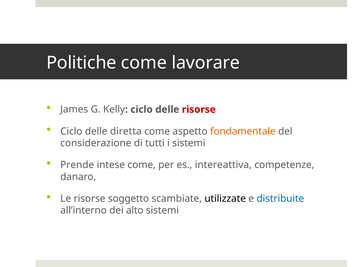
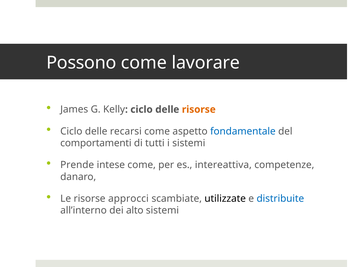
Politiche: Politiche -> Possono (81, 63)
risorse colour: red -> orange (199, 109)
diretta: diretta -> recarsi (126, 131)
fondamentale colour: orange -> blue (243, 131)
considerazione: considerazione -> comportamenti (96, 143)
soggetto: soggetto -> approcci (128, 199)
